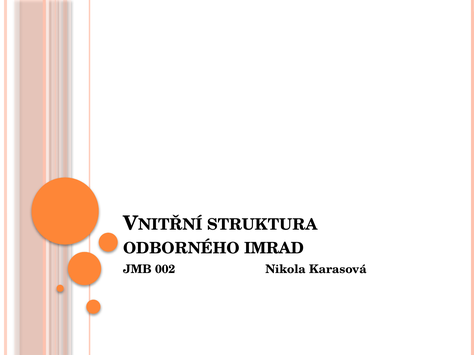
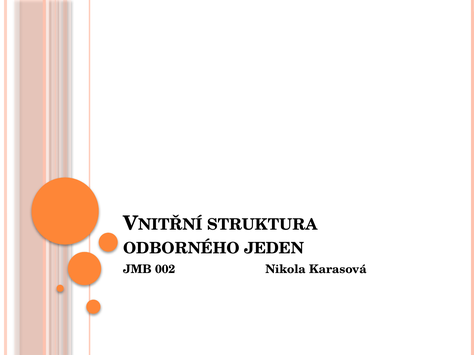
IMRAD: IMRAD -> JEDEN (274, 249)
